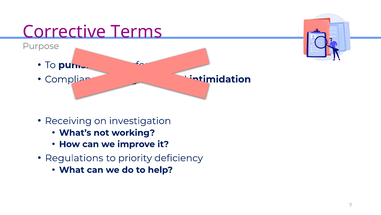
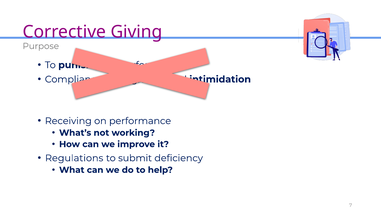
Terms: Terms -> Giving (136, 32)
on investigation: investigation -> performance (140, 121)
priority: priority -> submit (135, 158)
